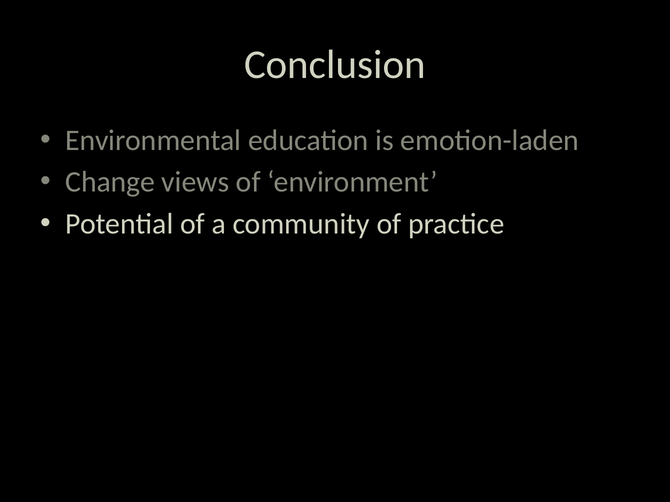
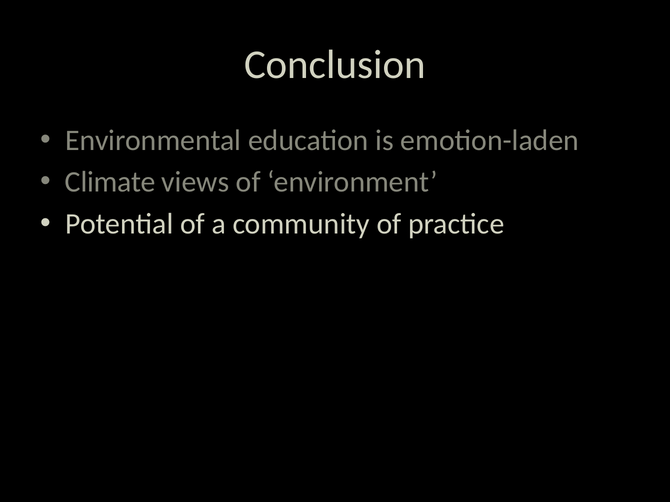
Change: Change -> Climate (110, 182)
